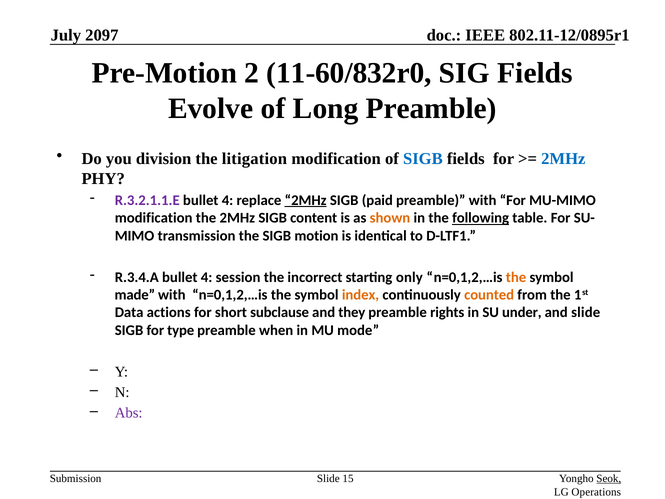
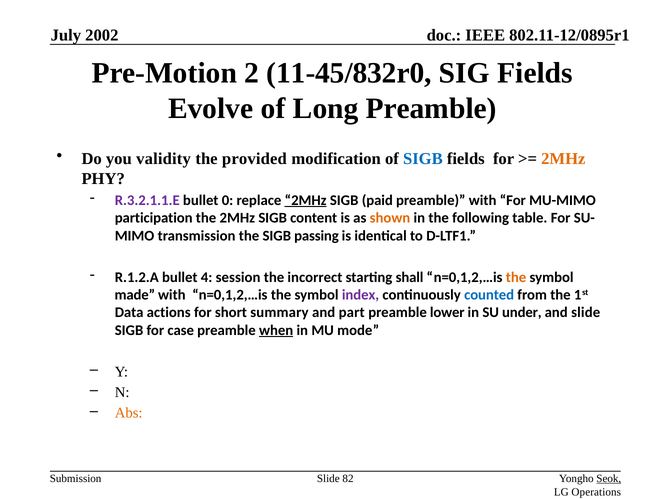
2097: 2097 -> 2002 (102, 35)
11-60/832r0: 11-60/832r0 -> 11-45/832r0 (349, 73)
division: division -> validity (164, 159)
litigation: litigation -> provided (254, 159)
2MHz colour: blue -> orange (563, 159)
4: 4 -> 0 (228, 200)
modification: modification -> participation (154, 218)
following underline: present -> none (481, 218)
motion: motion -> passing (316, 236)
R.3.4.A: R.3.4.A -> R.1.2.A (137, 277)
only: only -> shall (410, 277)
index colour: orange -> purple (361, 295)
counted colour: orange -> blue (489, 295)
subclause: subclause -> summary (279, 312)
they: they -> part (352, 312)
rights: rights -> lower (447, 312)
type: type -> case (181, 330)
when underline: none -> present (276, 330)
Abs colour: purple -> orange (129, 413)
15: 15 -> 82 (348, 478)
